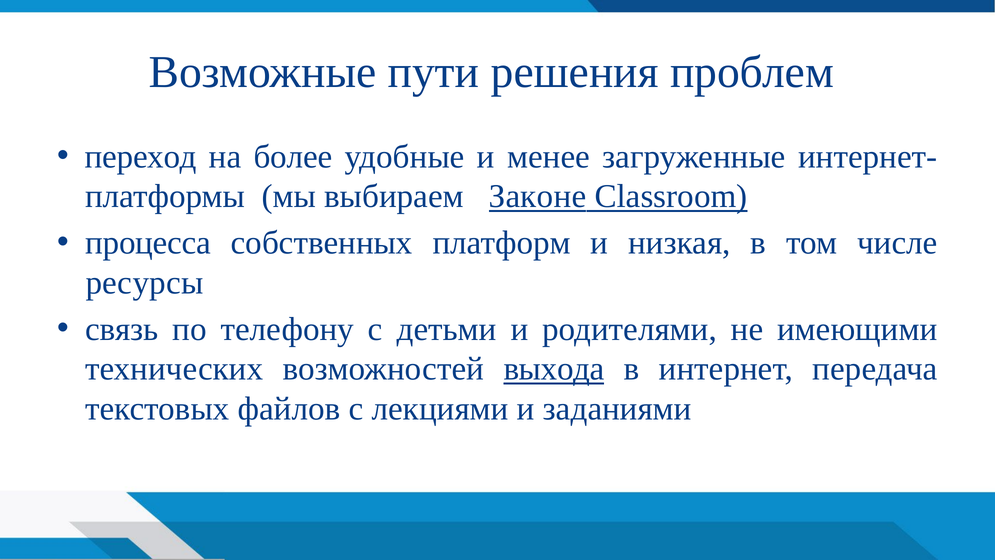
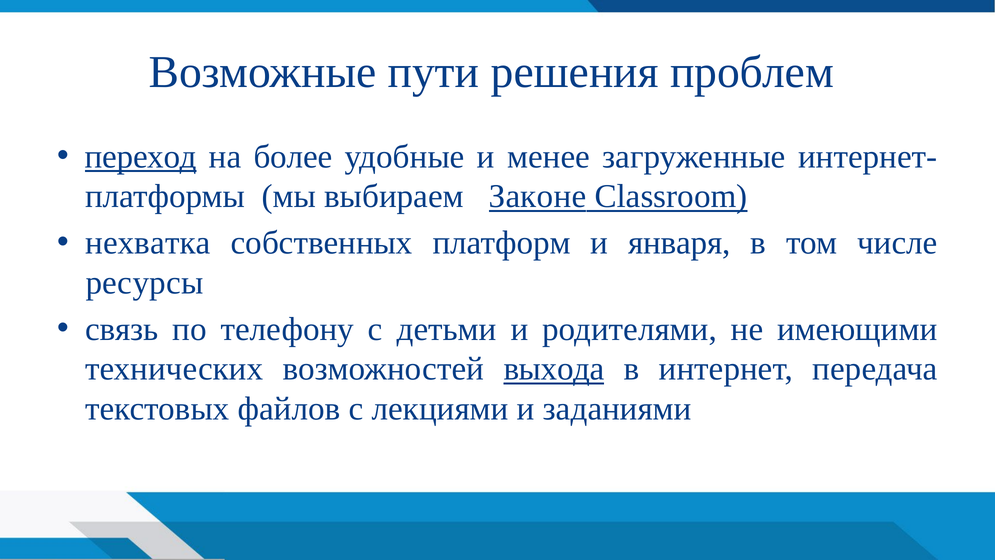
переход underline: none -> present (141, 157)
процесса: процесса -> нехватка (148, 243)
низкая: низкая -> января (679, 243)
